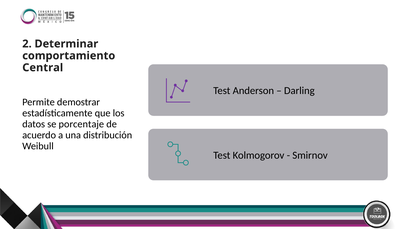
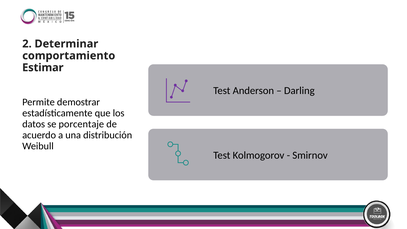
Central: Central -> Estimar (43, 68)
